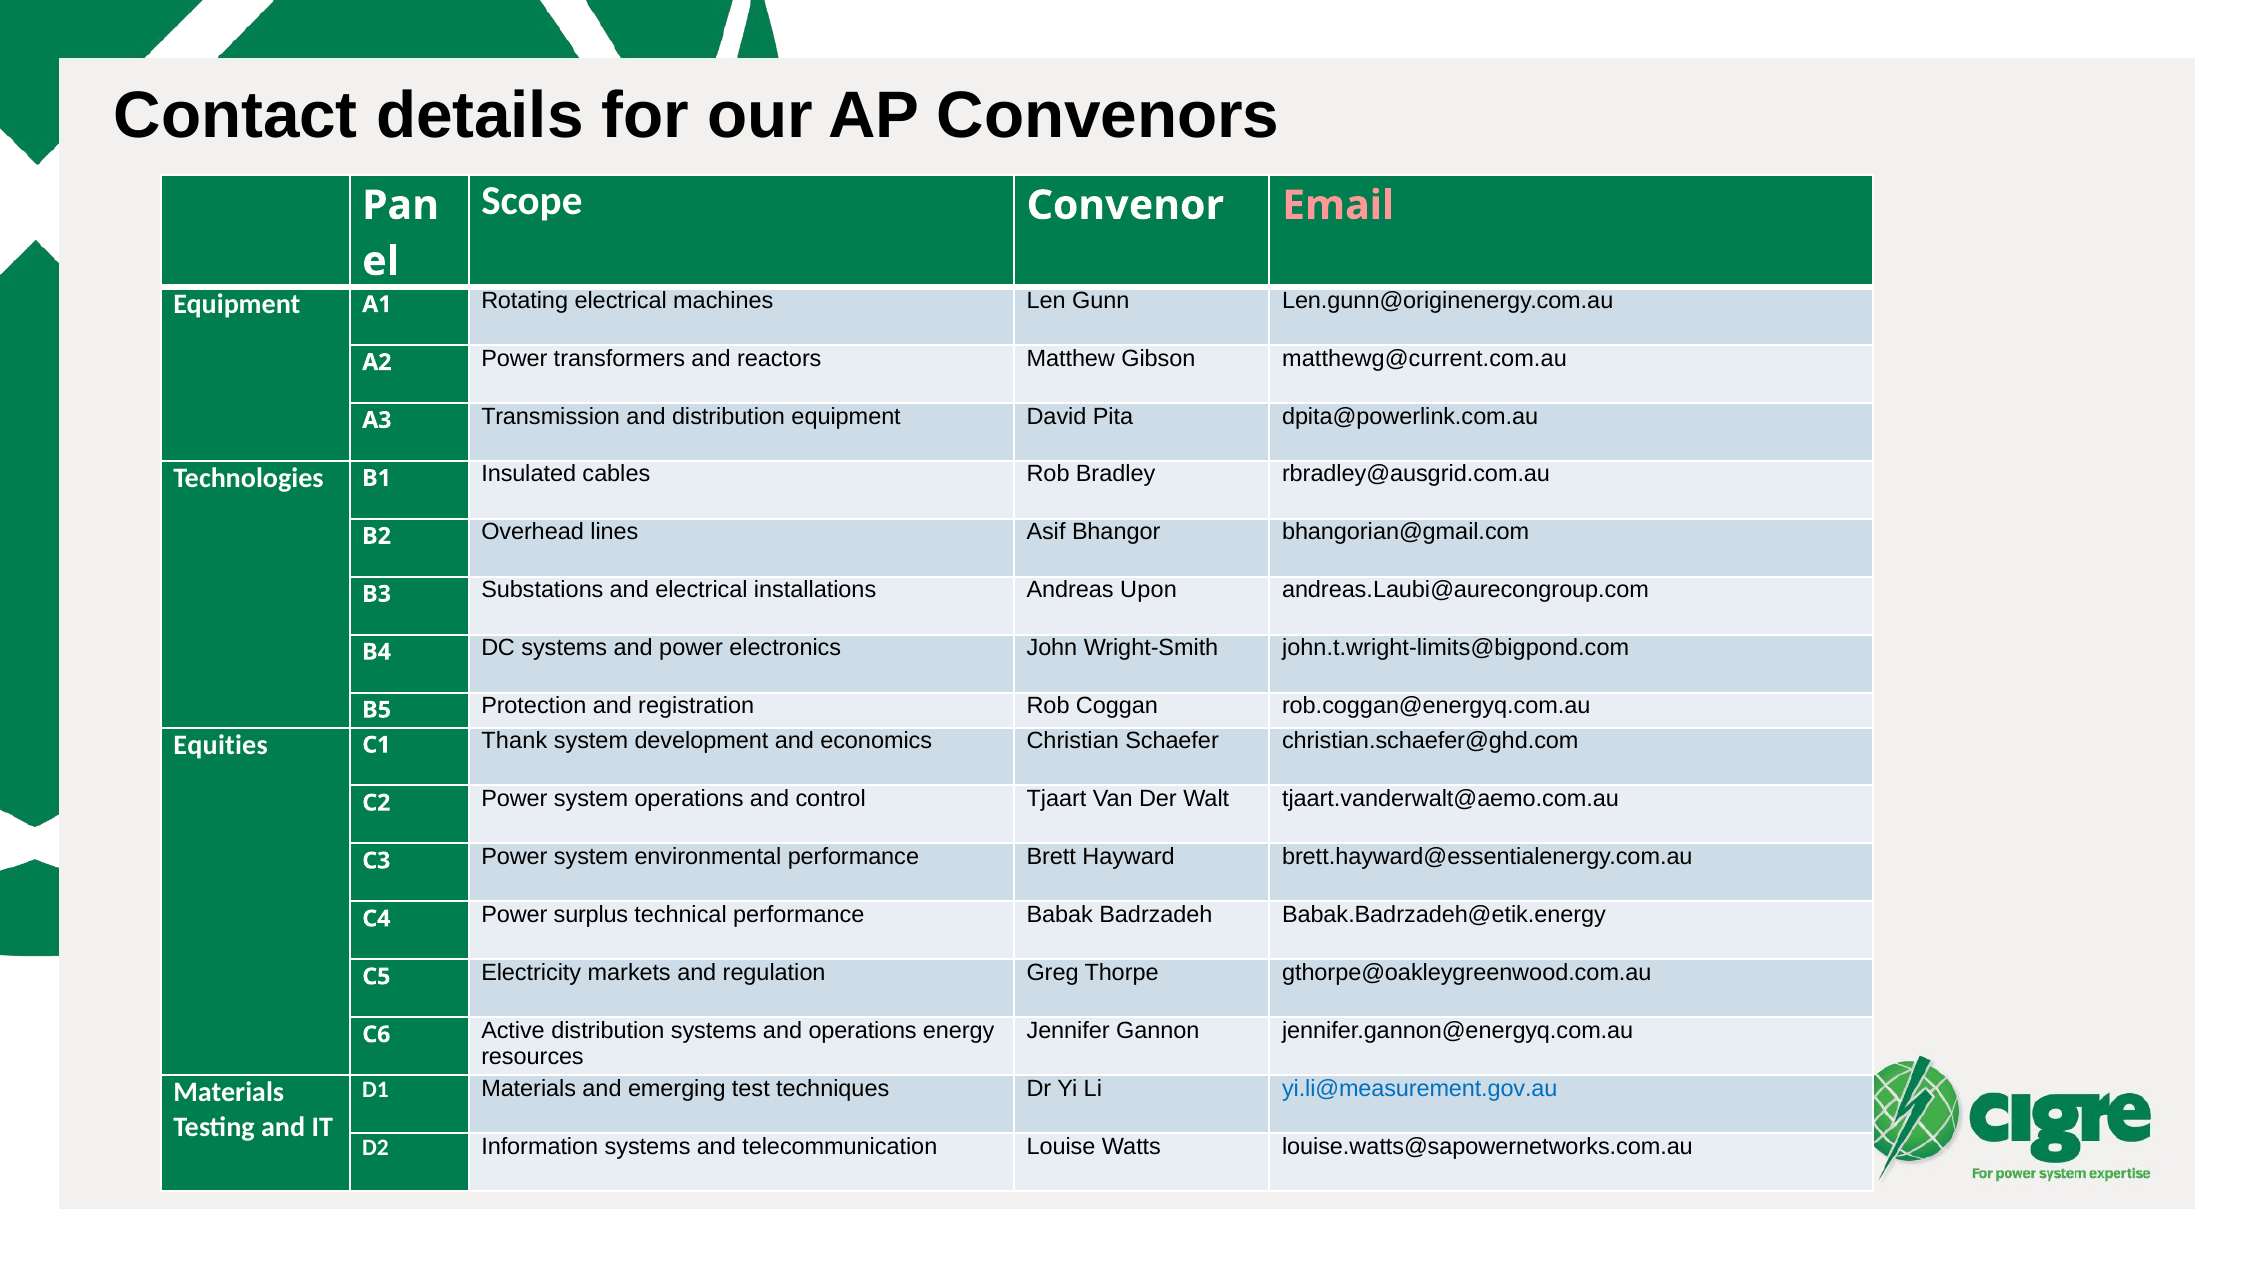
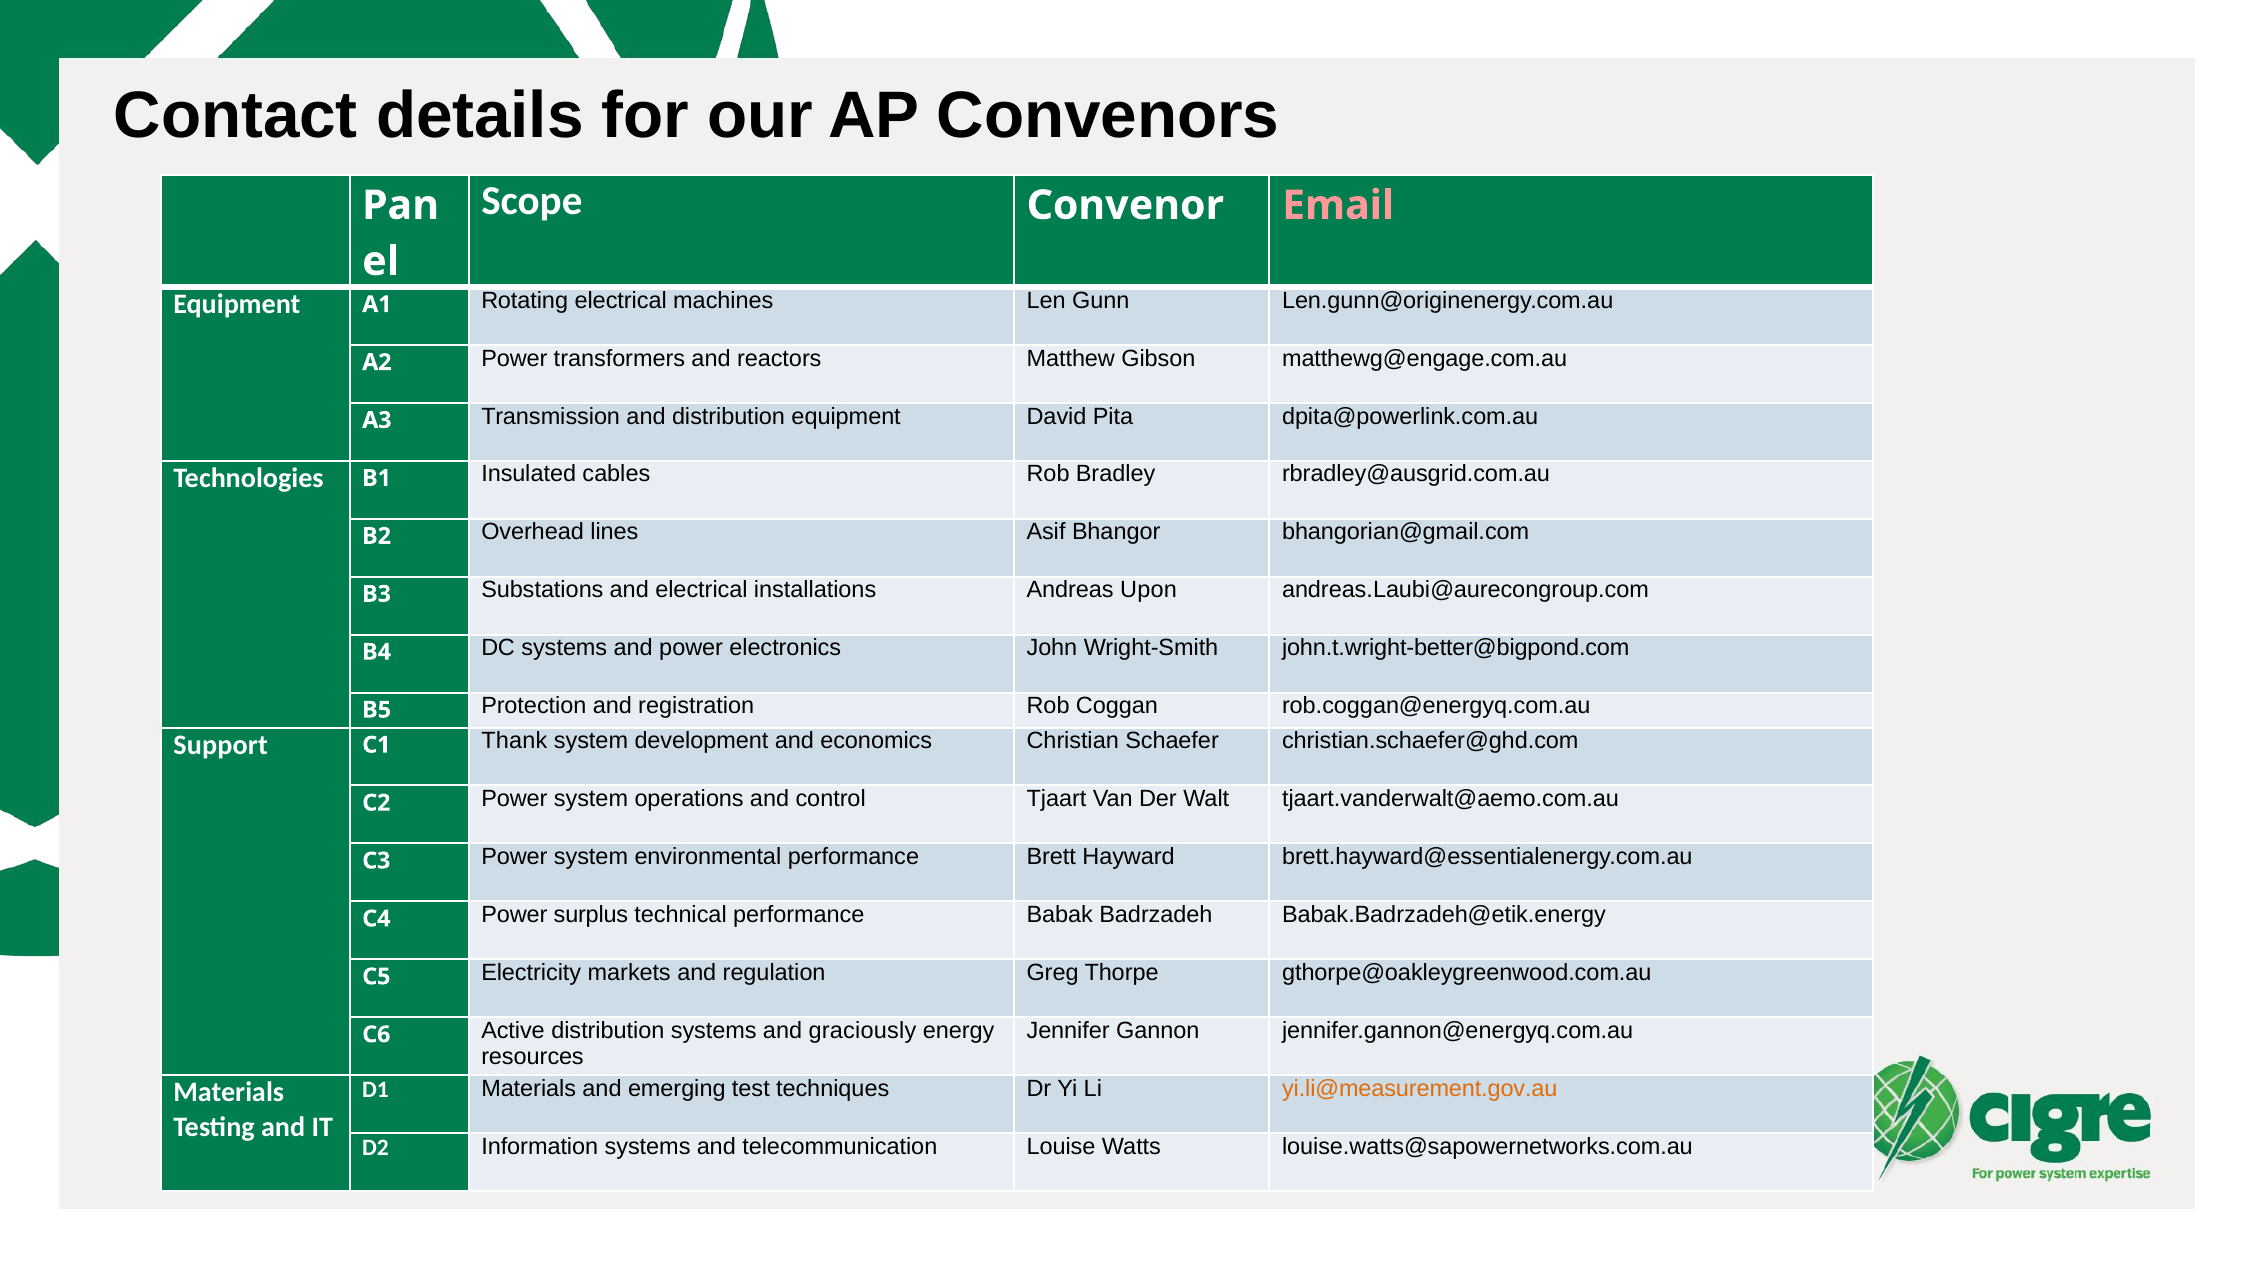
matthewg@current.com.au: matthewg@current.com.au -> matthewg@engage.com.au (1425, 358)
john.t.wright-limits@bigpond.com: john.t.wright-limits@bigpond.com -> john.t.wright-better@bigpond.com (1456, 648)
Equities: Equities -> Support (221, 745)
and operations: operations -> graciously (862, 1031)
yi.li@measurement.gov.au colour: blue -> orange (1420, 1089)
